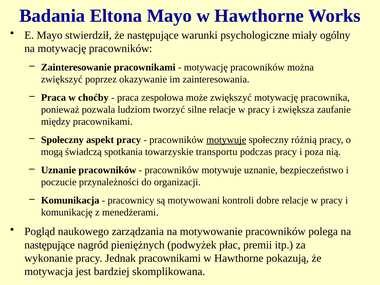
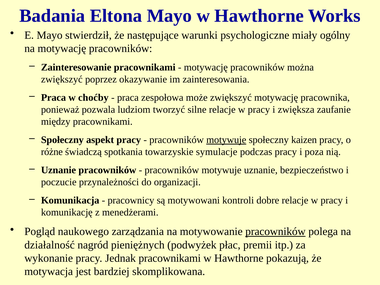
różnią: różnią -> kaizen (304, 140)
mogą: mogą -> różne (52, 152)
transportu: transportu -> symulacje (217, 152)
pracowników underline: none -> present (275, 232)
następujące: następujące -> działalność (50, 245)
